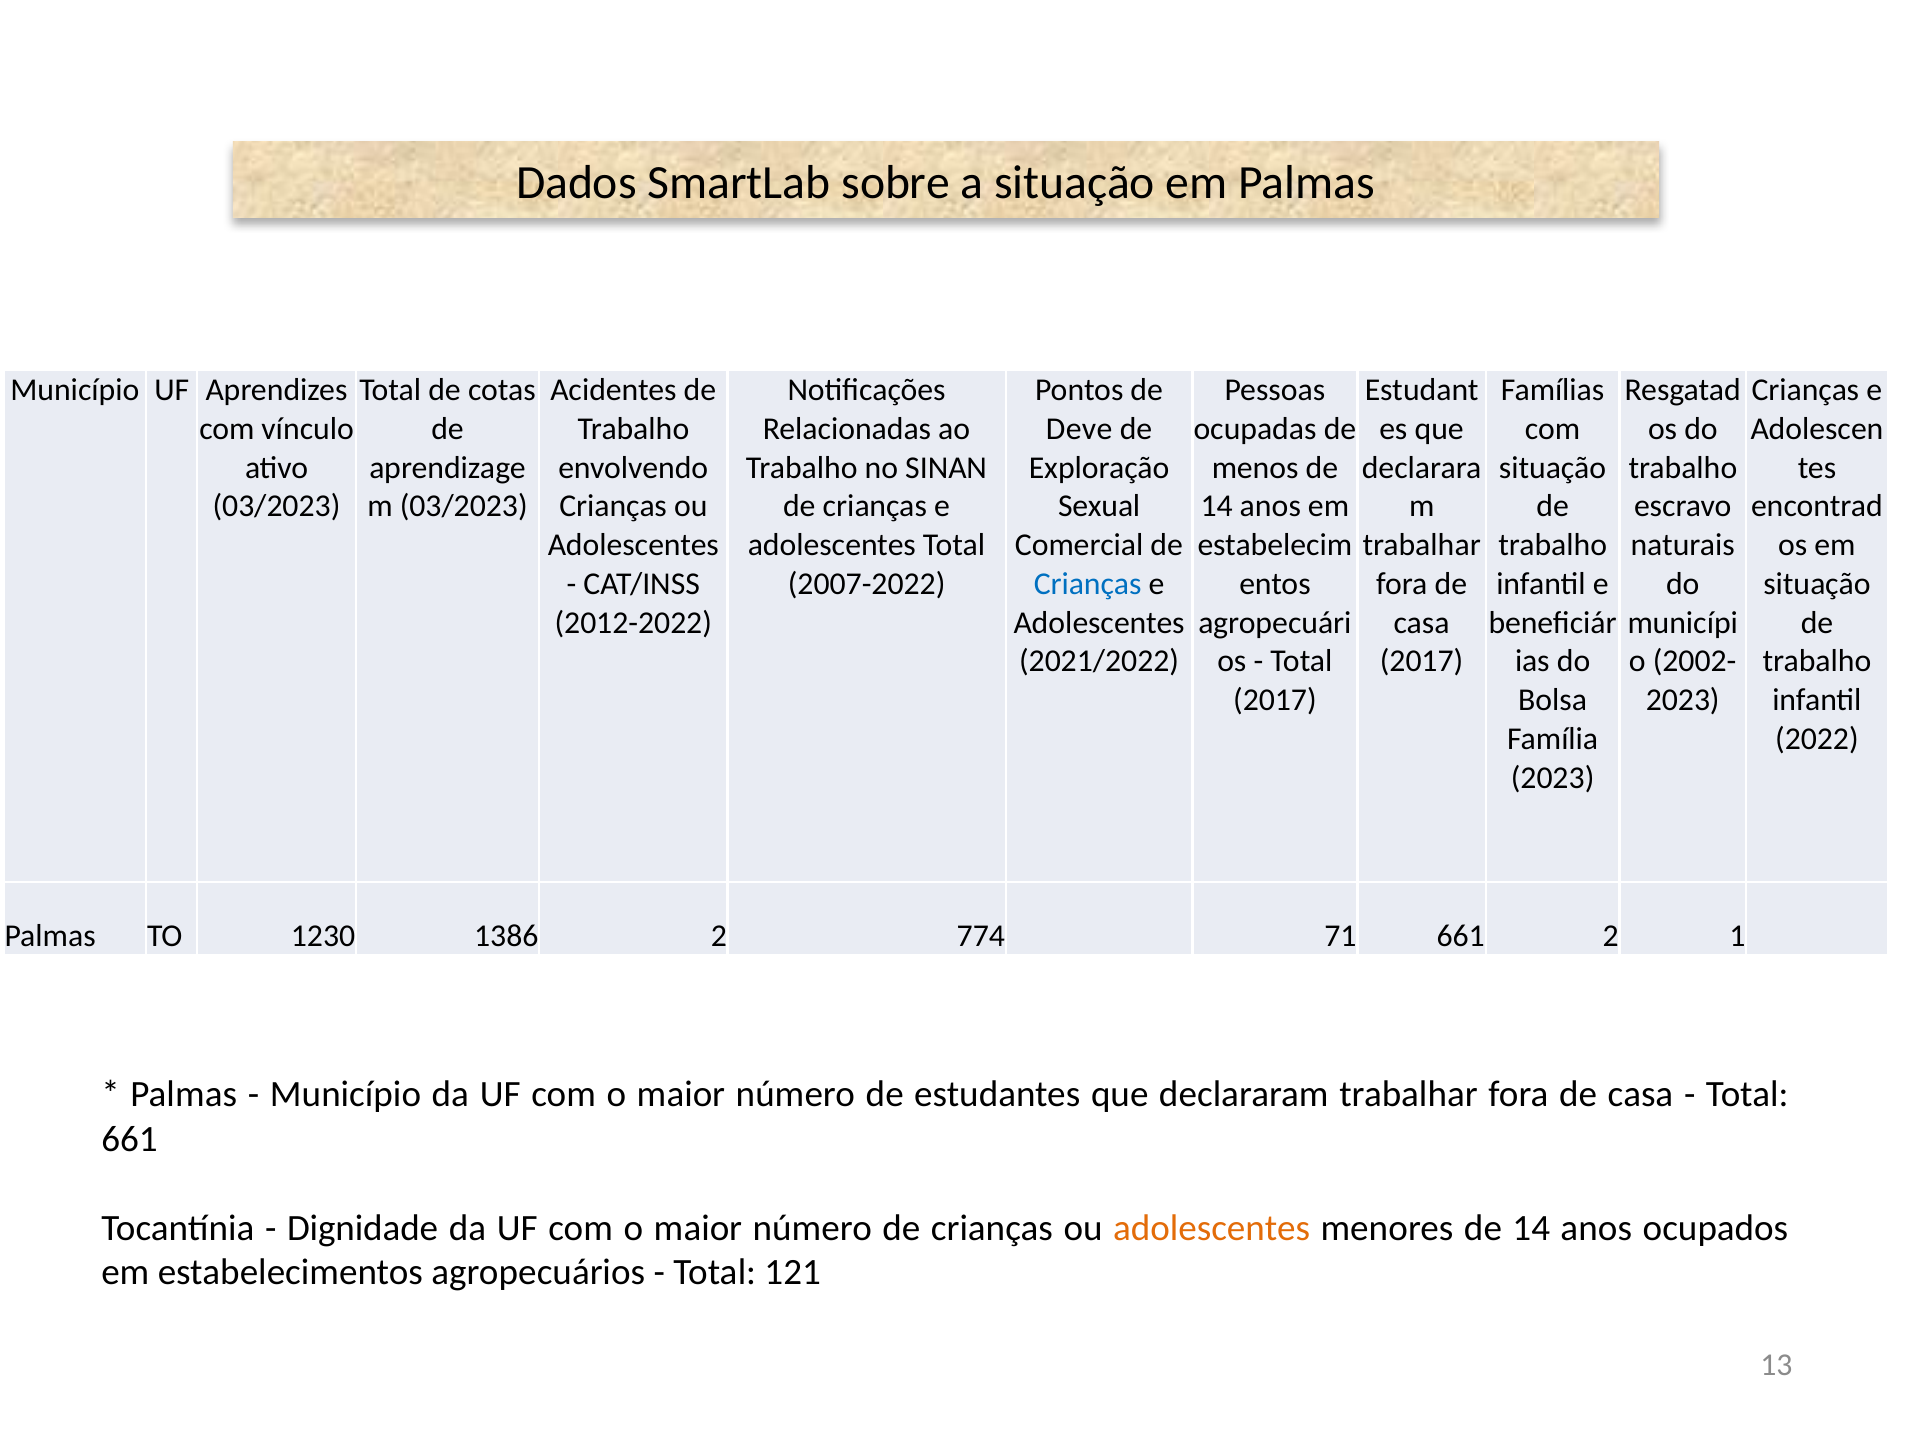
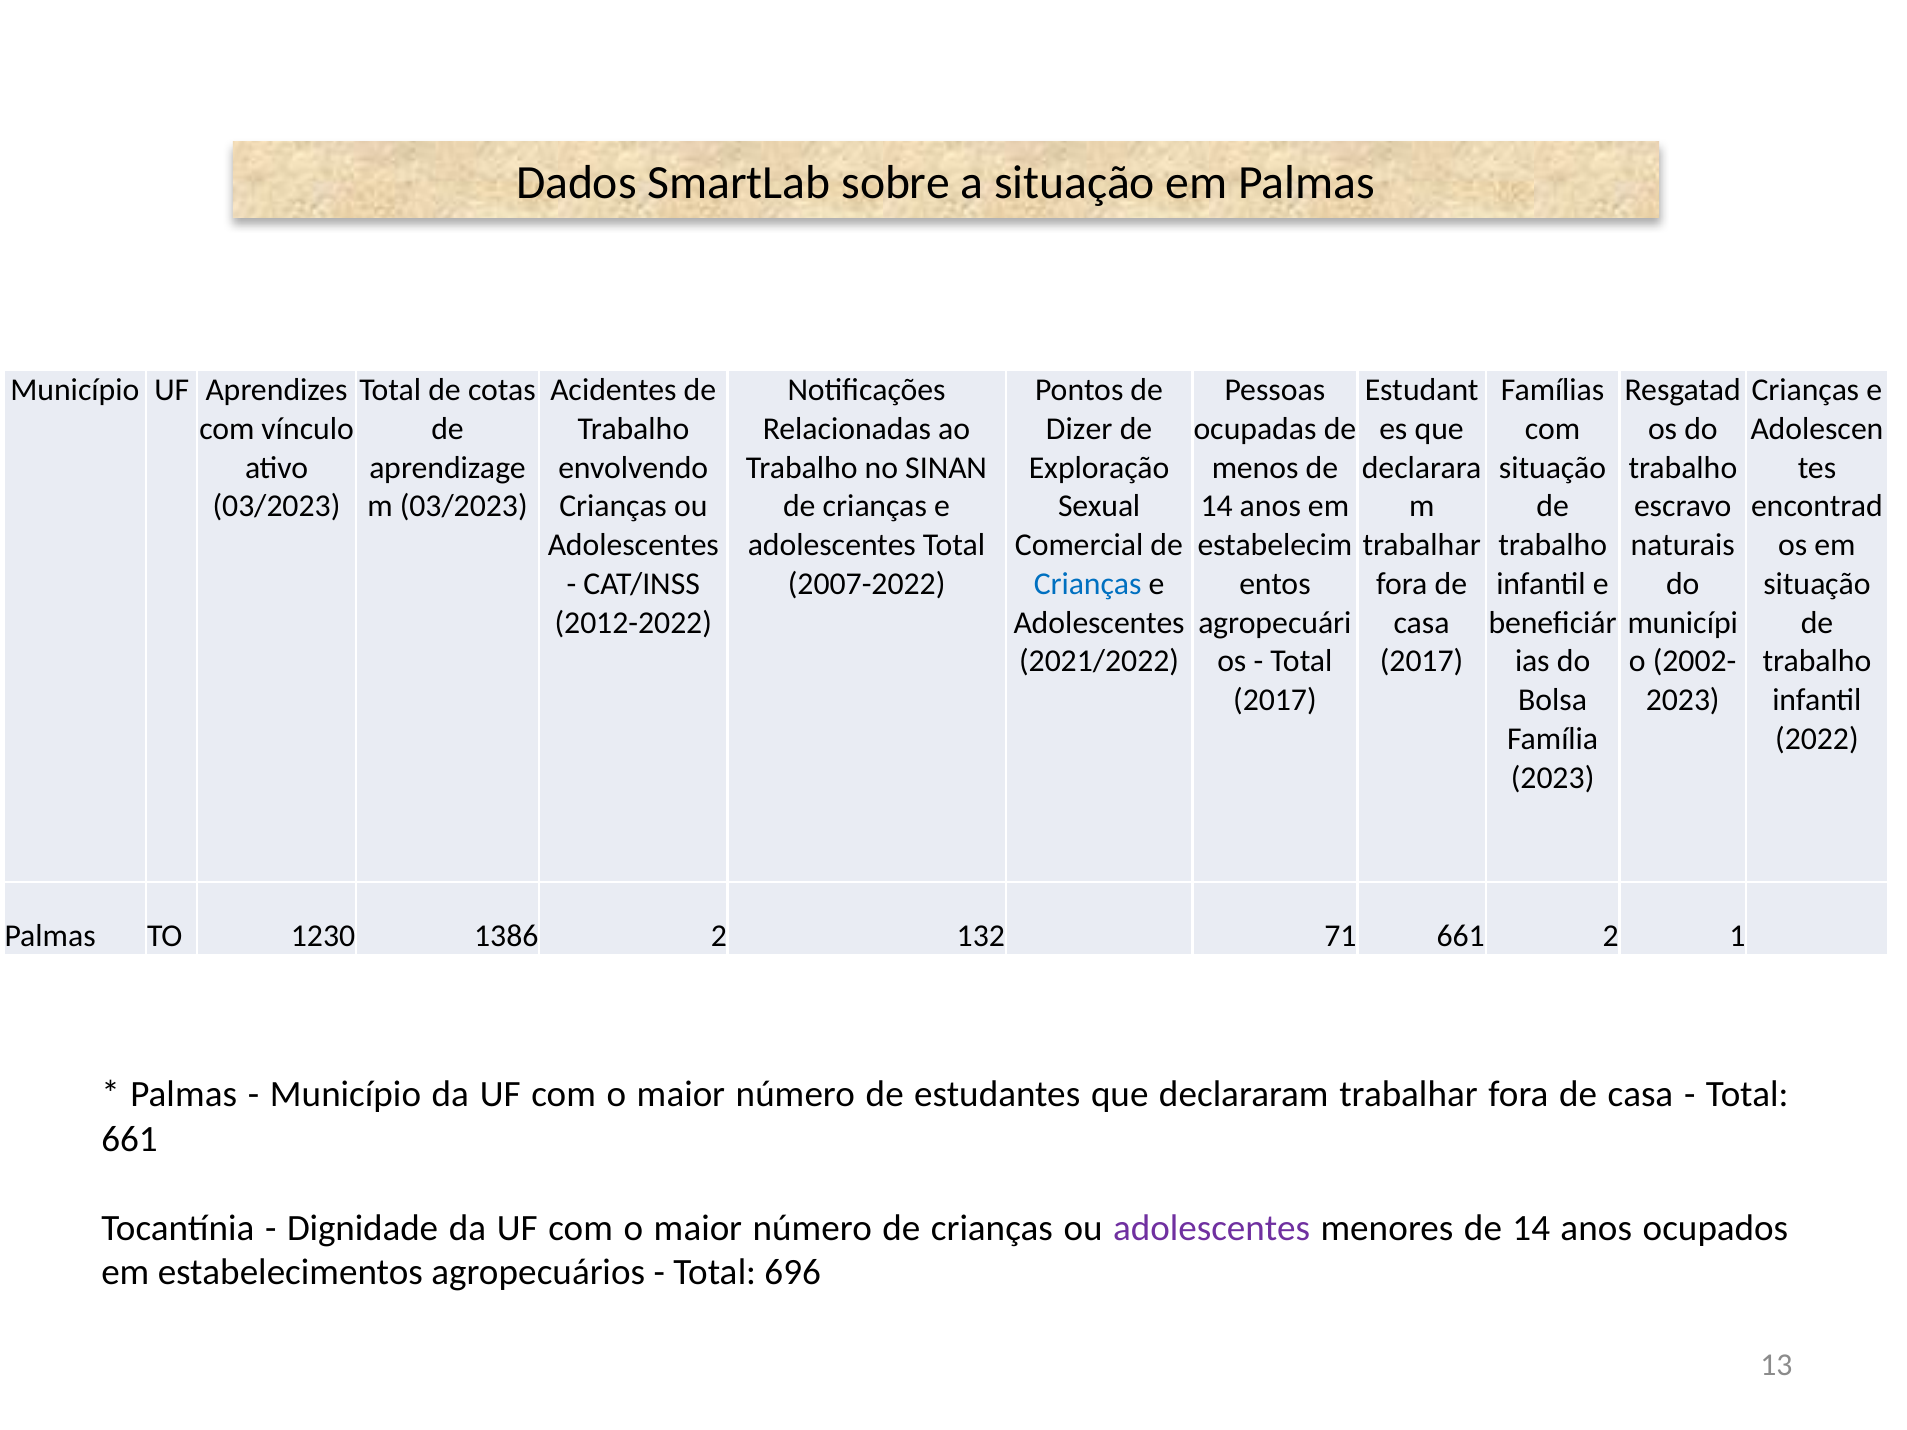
Deve: Deve -> Dizer (1079, 429)
774: 774 -> 132 (981, 936)
adolescentes colour: orange -> purple (1212, 1228)
121: 121 -> 696 (793, 1273)
